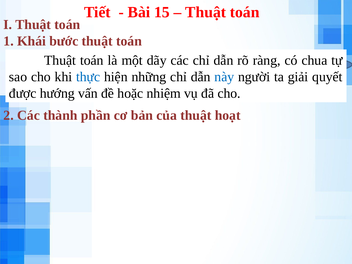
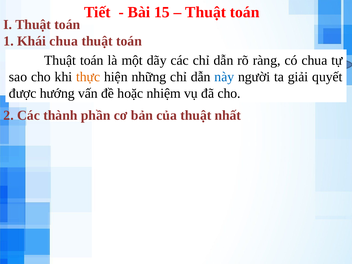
Khái bước: bước -> chua (64, 41)
thực colour: blue -> orange (88, 77)
hoạt: hoạt -> nhất (228, 115)
